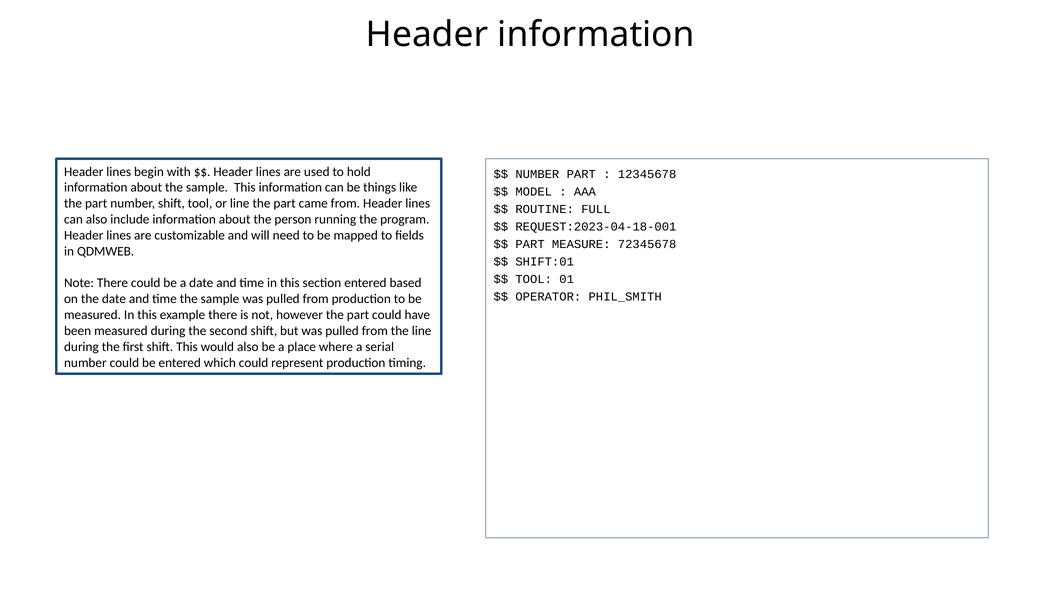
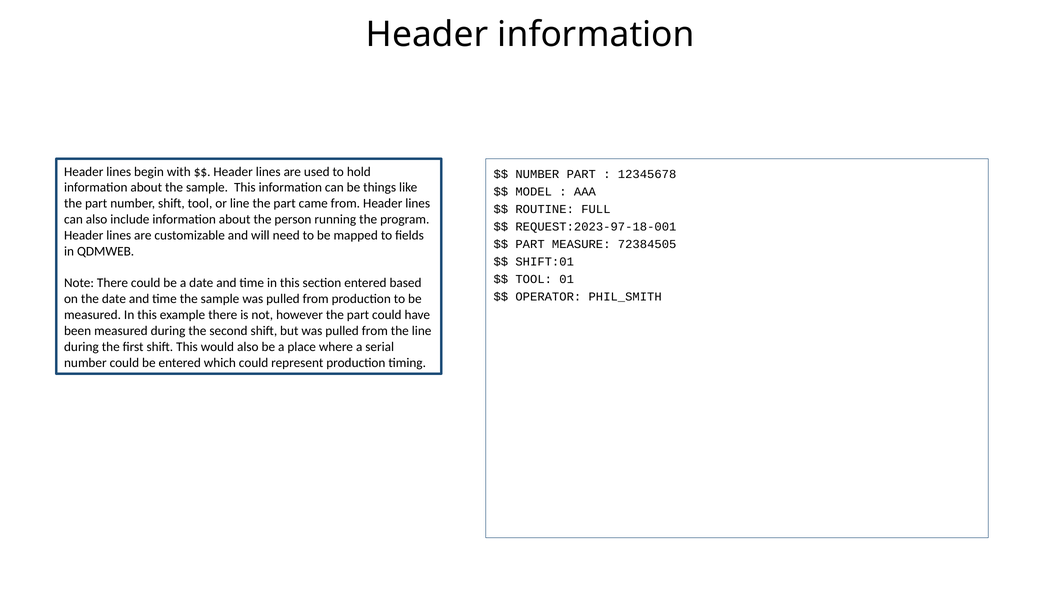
REQUEST:2023-04-18-001: REQUEST:2023-04-18-001 -> REQUEST:2023-97-18-001 (596, 227)
72345678: 72345678 -> 72384505 (647, 244)
